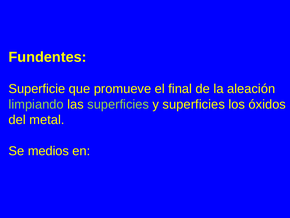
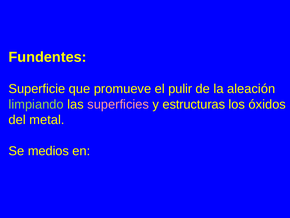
final: final -> pulir (180, 89)
superficies colour: light green -> pink (118, 104)
y superficies: superficies -> estructuras (194, 104)
